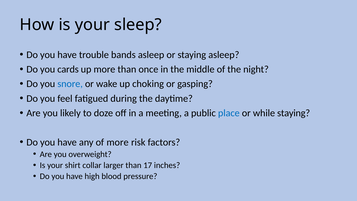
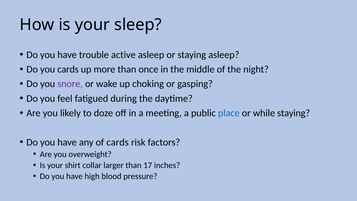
bands: bands -> active (123, 55)
snore colour: blue -> purple (70, 84)
of more: more -> cards (118, 142)
